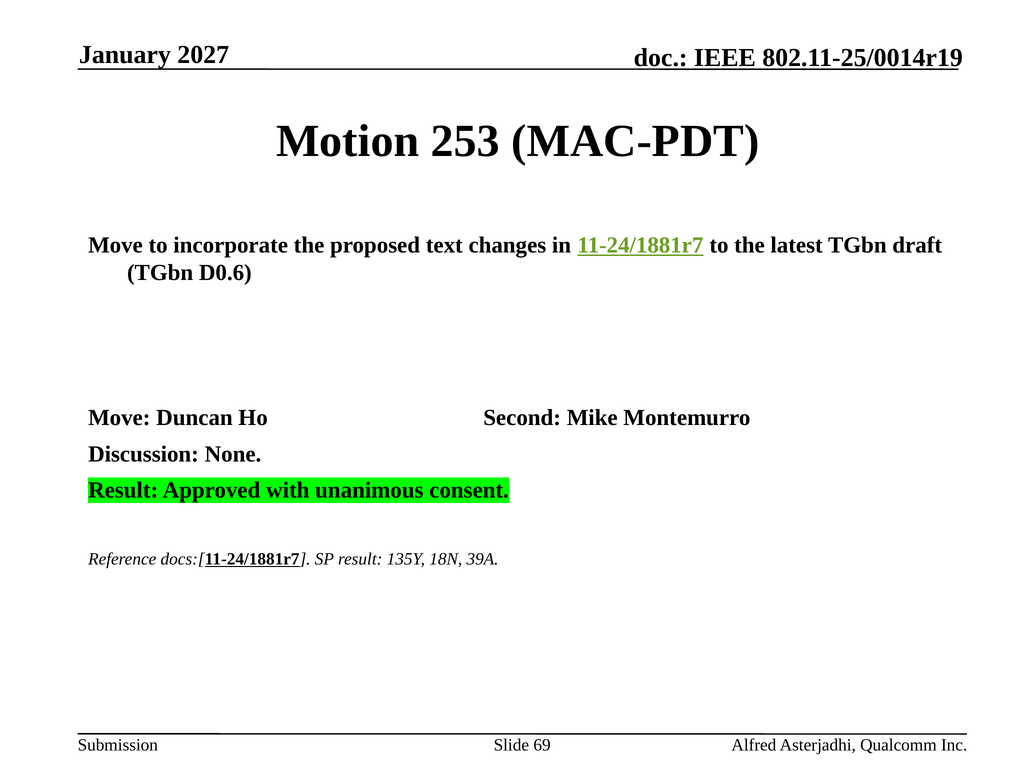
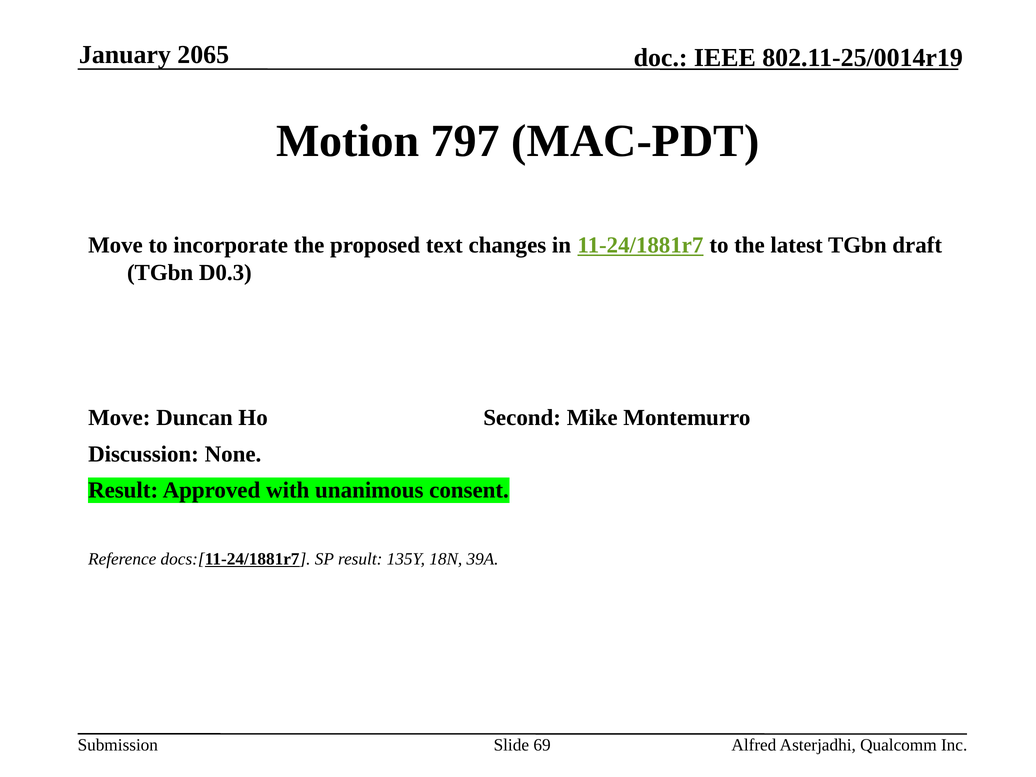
2027: 2027 -> 2065 (203, 55)
253: 253 -> 797 (465, 141)
D0.6: D0.6 -> D0.3 (225, 273)
